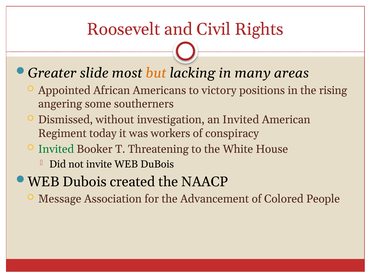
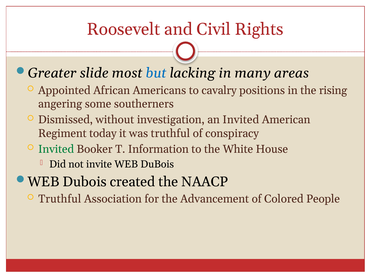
but colour: orange -> blue (156, 73)
victory: victory -> cavalry (219, 90)
was workers: workers -> truthful (170, 133)
Threatening: Threatening -> Information (158, 149)
Message: Message -> Truthful (60, 199)
